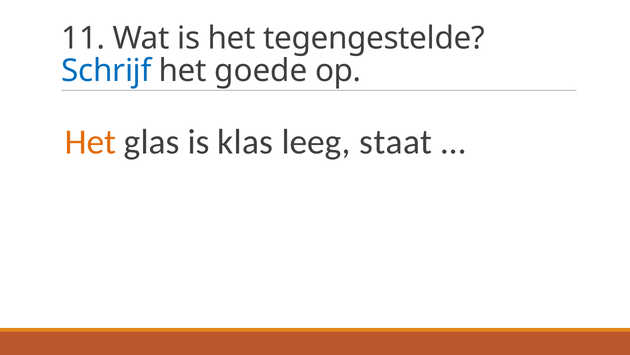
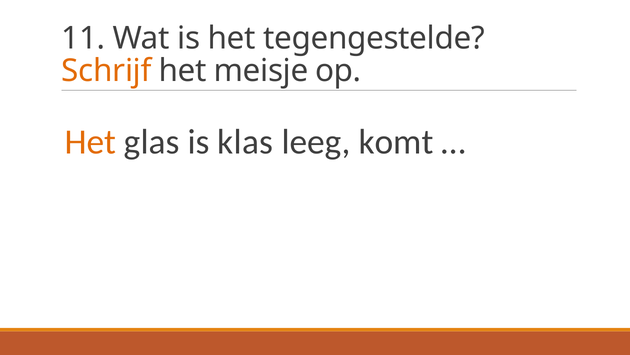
Schrijf colour: blue -> orange (107, 71)
goede: goede -> meisje (261, 71)
staat: staat -> komt (396, 142)
